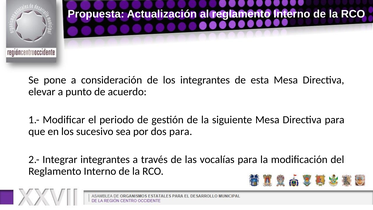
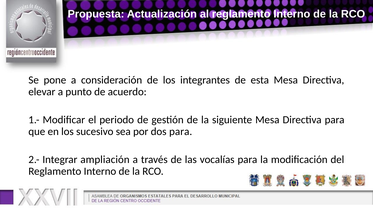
Integrar integrantes: integrantes -> ampliación (105, 159)
